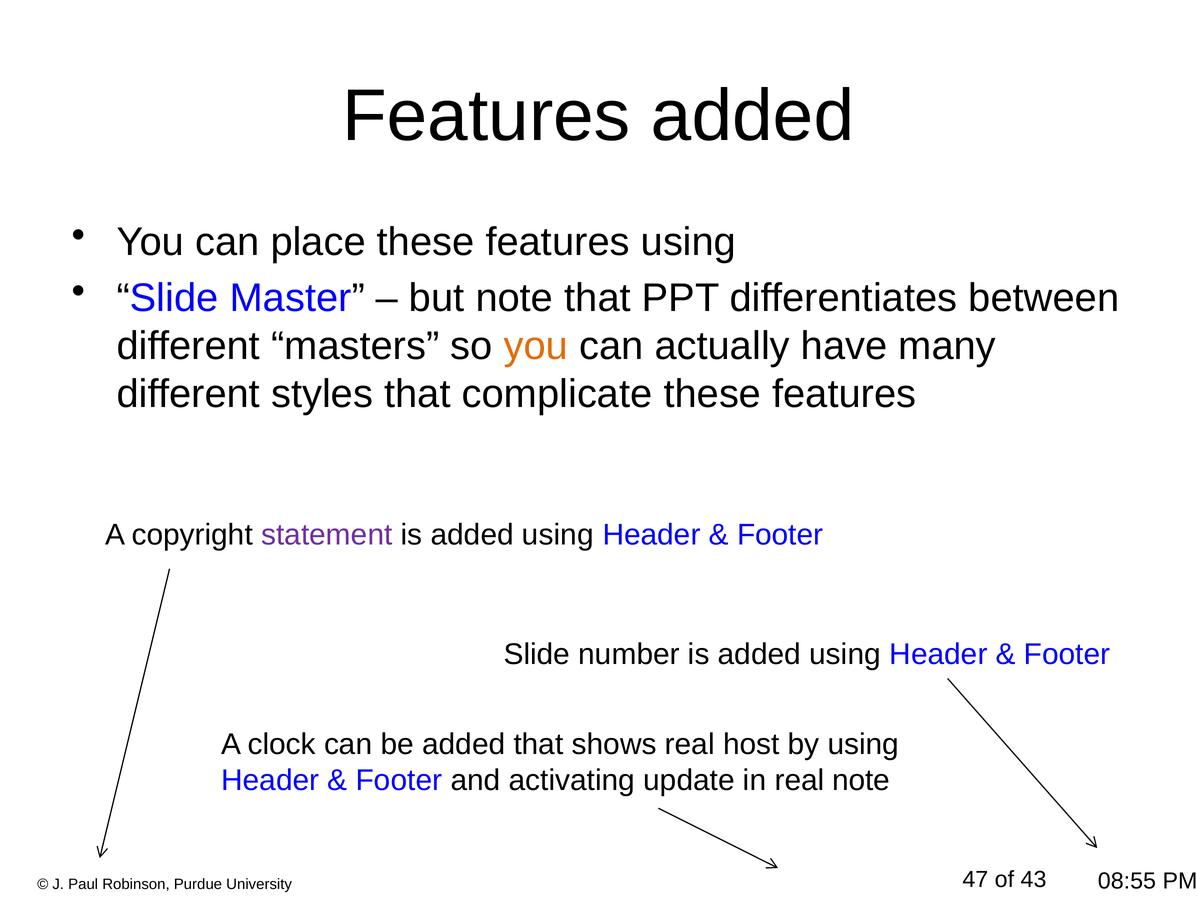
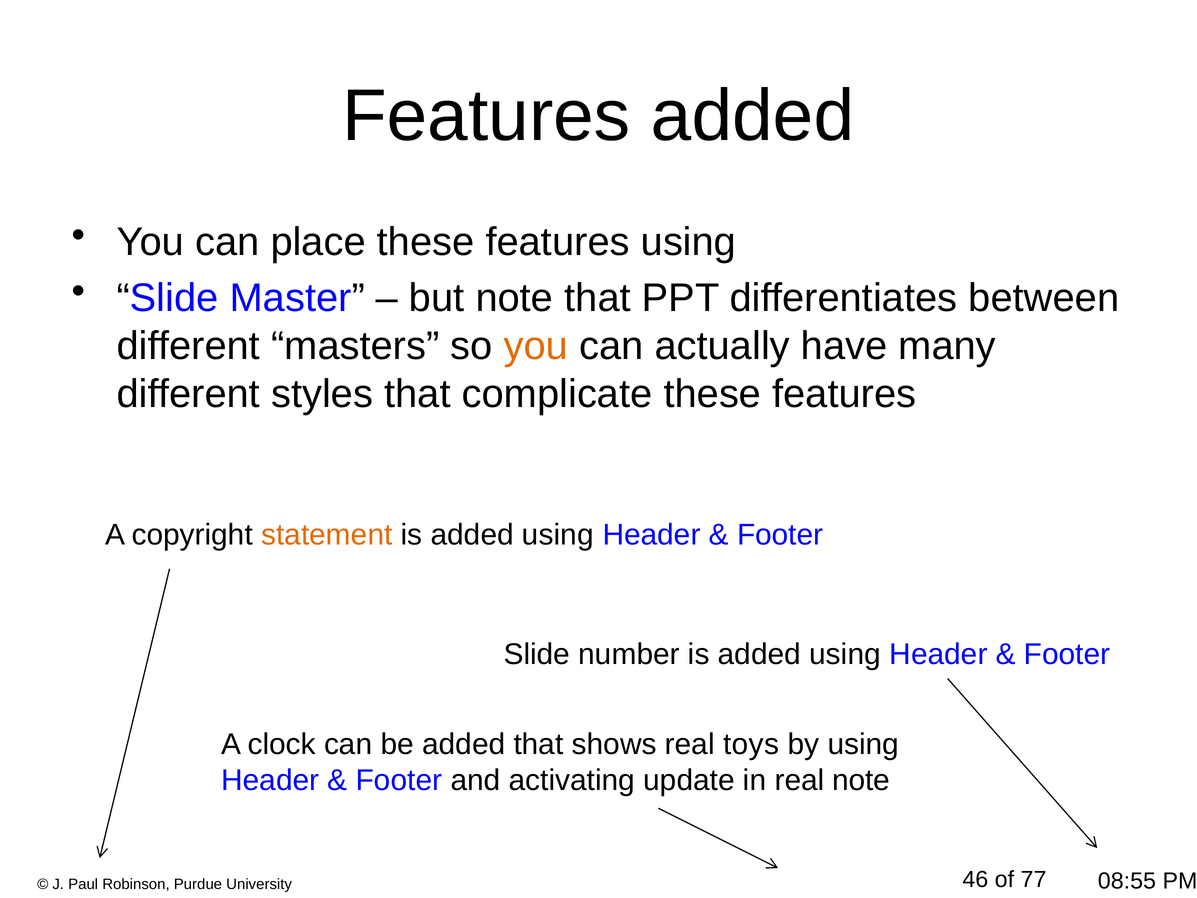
statement colour: purple -> orange (327, 535)
host: host -> toys (751, 744)
47: 47 -> 46 (975, 879)
43: 43 -> 77 (1034, 879)
